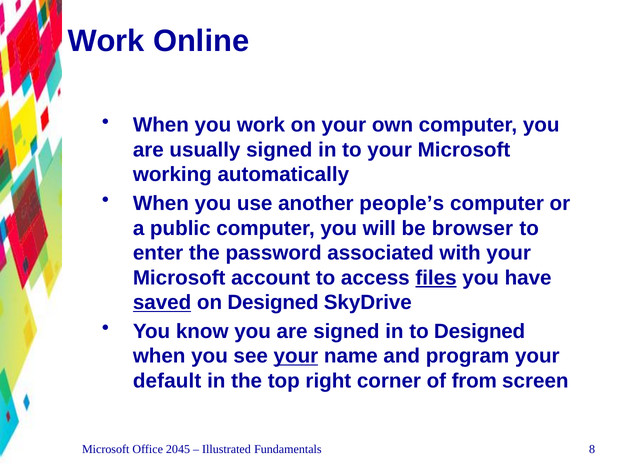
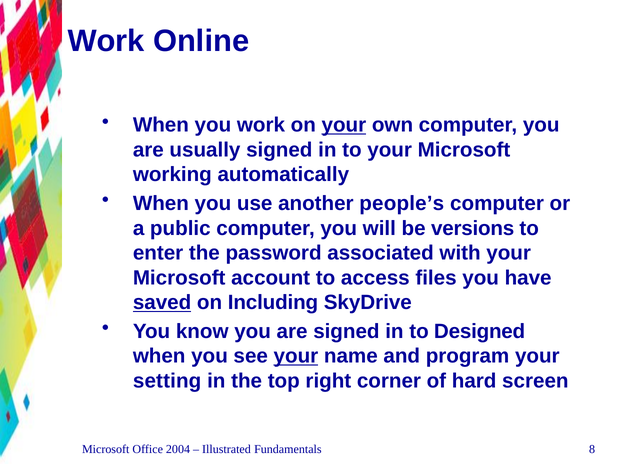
your underline: none -> present (344, 125)
browser: browser -> versions (473, 228)
files underline: present -> none (436, 277)
on Designed: Designed -> Including (273, 302)
default: default -> setting (167, 380)
from: from -> hard (474, 380)
2045: 2045 -> 2004 (178, 449)
